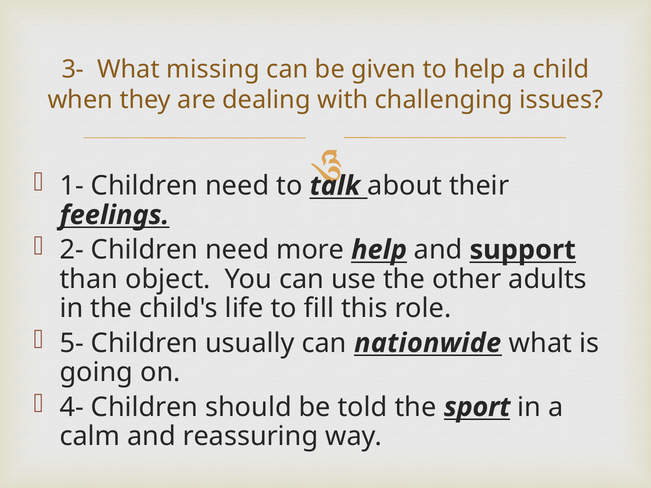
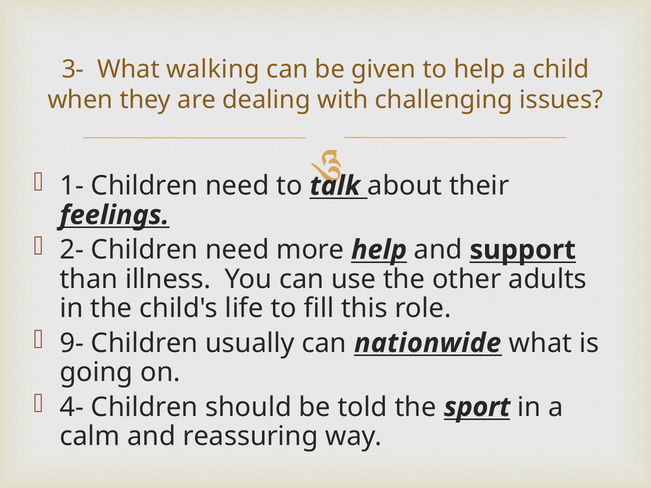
missing: missing -> walking (213, 70)
object: object -> illness (168, 279)
5-: 5- -> 9- (72, 343)
